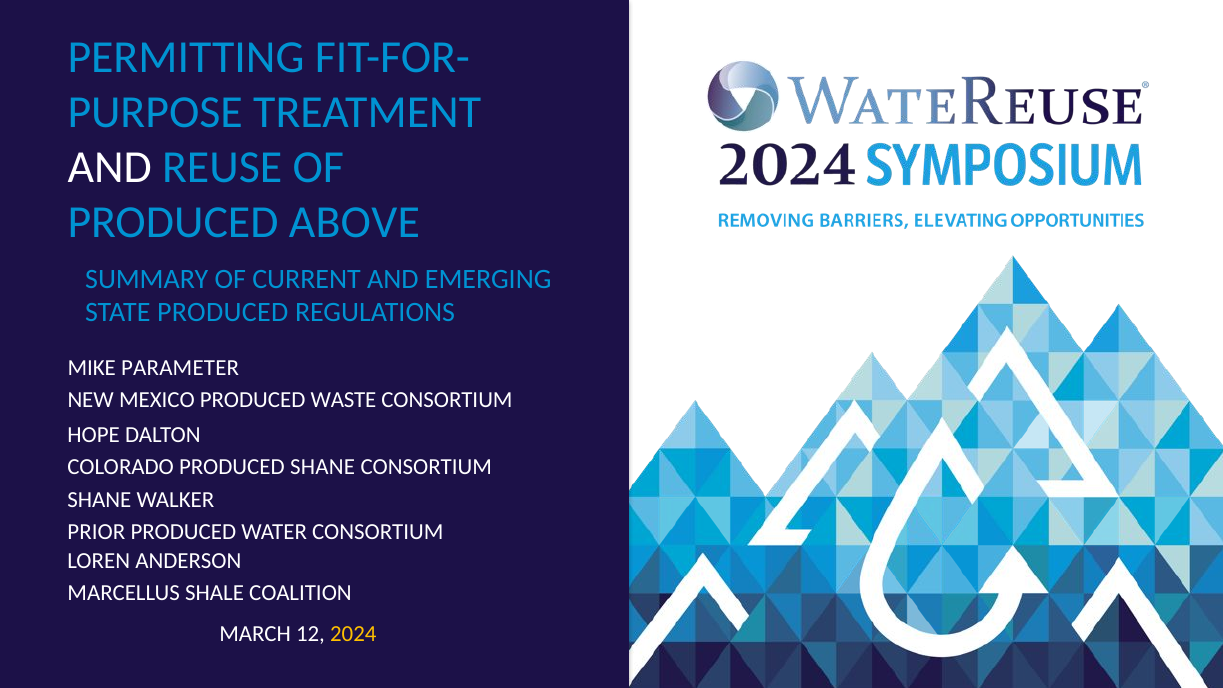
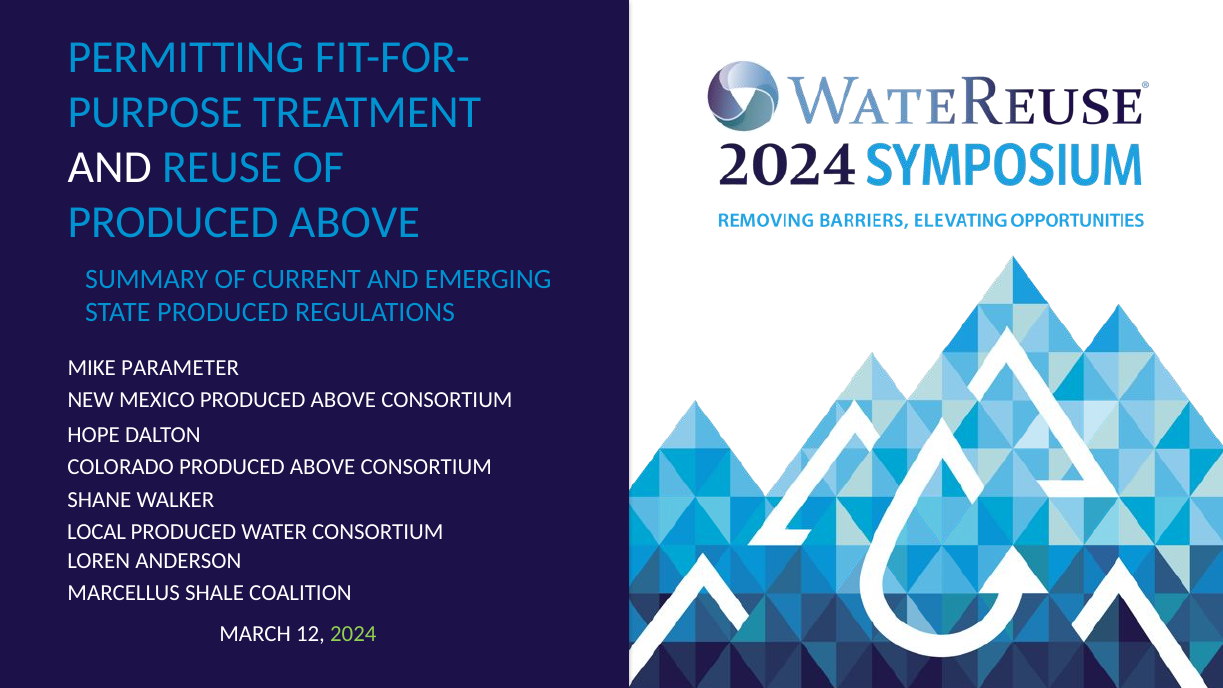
MEXICO PRODUCED WASTE: WASTE -> ABOVE (343, 400)
COLORADO PRODUCED SHANE: SHANE -> ABOVE (323, 467)
PRIOR: PRIOR -> LOCAL (97, 532)
2024 colour: yellow -> light green (353, 634)
